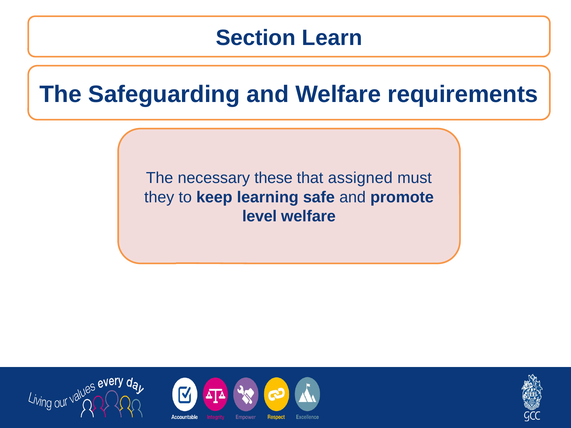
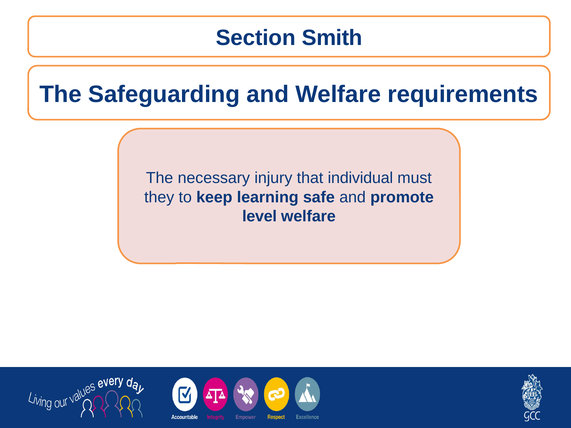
Learn: Learn -> Smith (332, 38)
these: these -> injury (273, 178)
assigned: assigned -> individual (360, 178)
